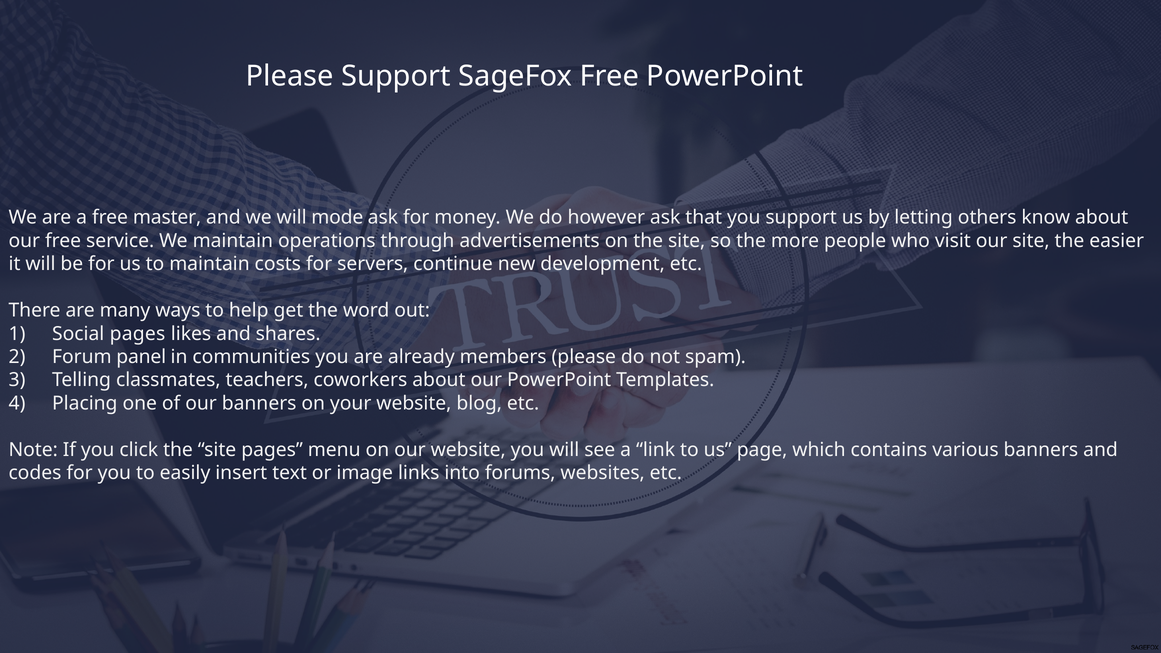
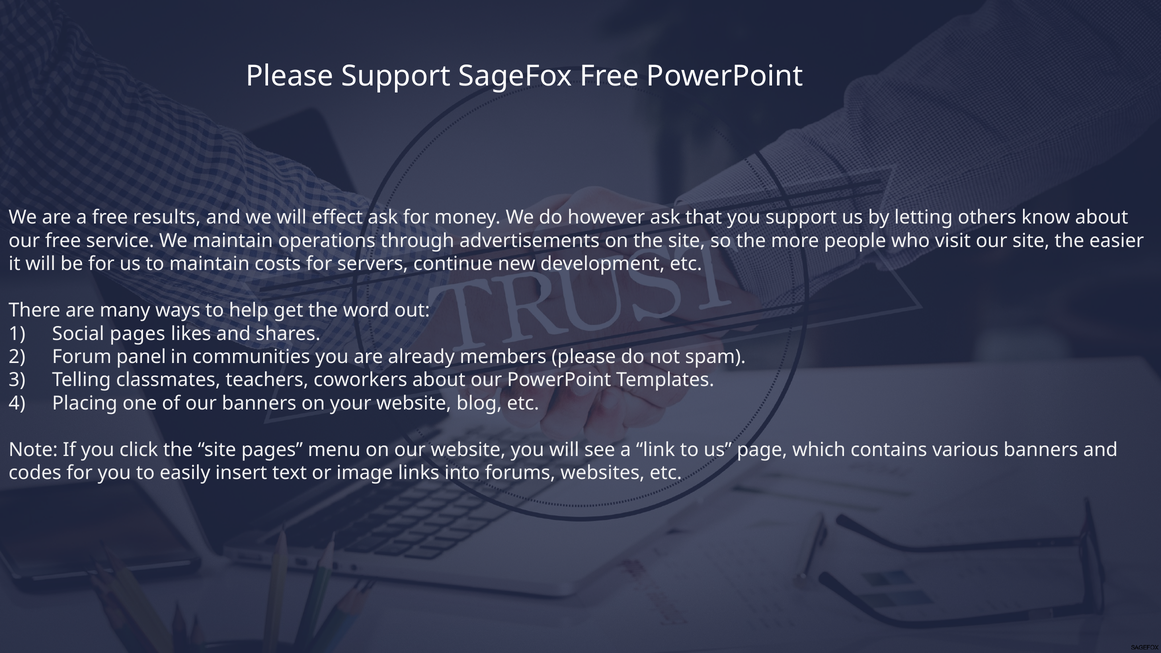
master: master -> results (167, 218)
mode: mode -> effect (337, 218)
